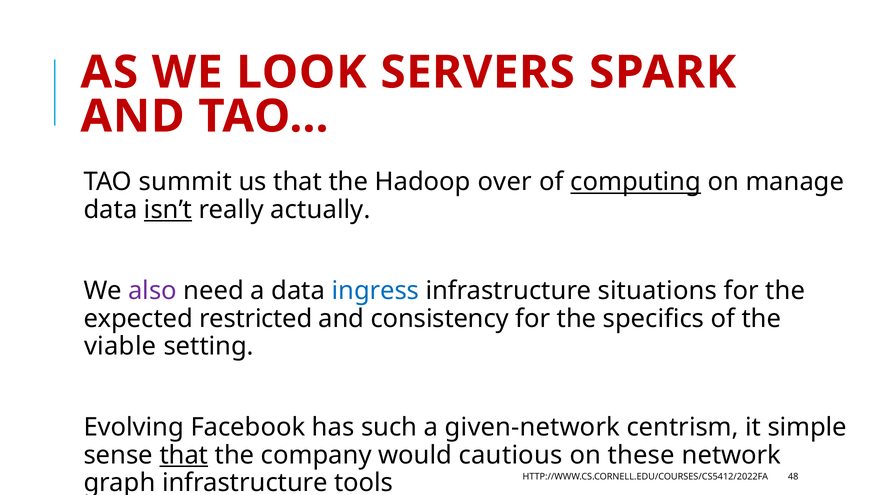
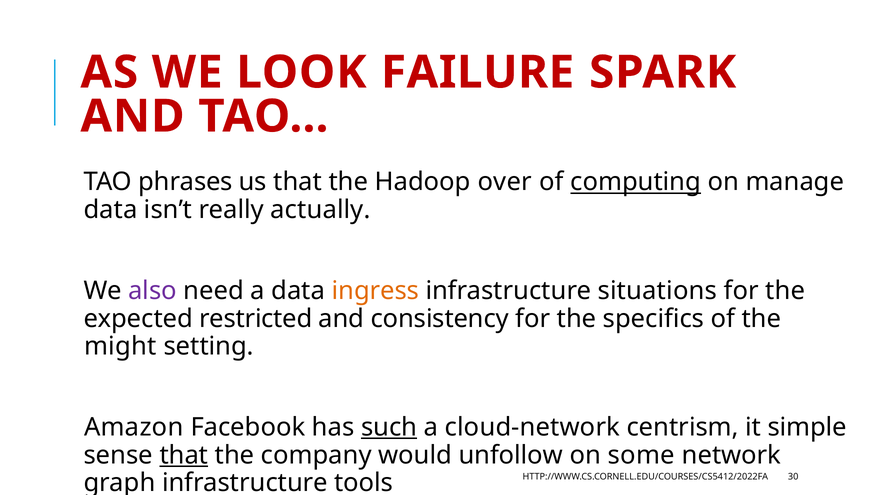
SERVERS: SERVERS -> FAILURE (478, 72)
summit: summit -> phrases (185, 182)
isn’t underline: present -> none (168, 210)
ingress colour: blue -> orange (375, 291)
viable: viable -> might (120, 346)
Evolving: Evolving -> Amazon (134, 427)
such underline: none -> present (389, 427)
given-network: given-network -> cloud-network (532, 427)
cautious: cautious -> unfollow (511, 455)
these: these -> some (641, 455)
48: 48 -> 30 (793, 476)
